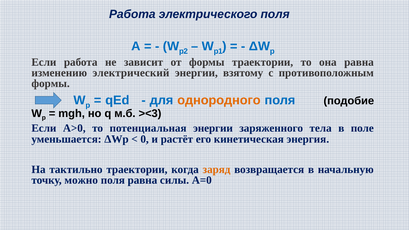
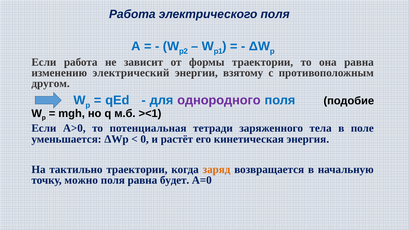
формы: формы -> другом (51, 84)
однородного colour: orange -> purple (219, 100)
><3: ><3 -> ><1 (150, 113)
потенциальная энергии: энергии -> тетради (213, 128)
силы: силы -> будет (175, 180)
